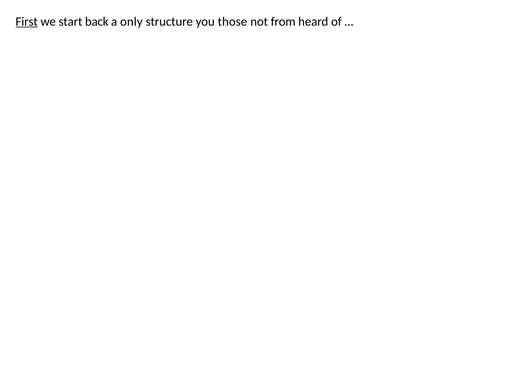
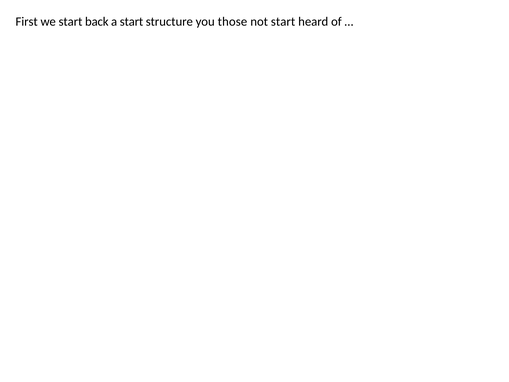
First underline: present -> none (27, 22)
a only: only -> start (132, 22)
not from: from -> start (283, 22)
